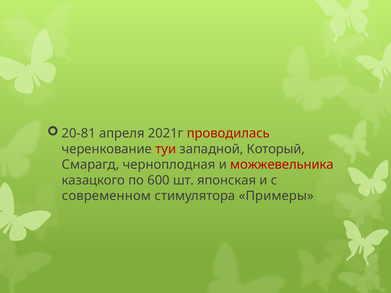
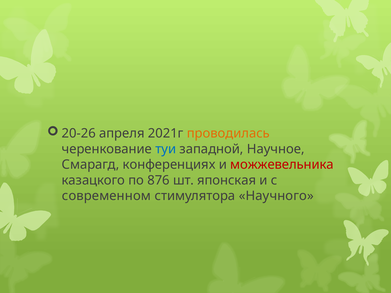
20-81: 20-81 -> 20-26 (79, 134)
проводилась colour: red -> orange (228, 134)
туи colour: red -> blue (166, 149)
Который: Который -> Научное (276, 149)
черноплодная: черноплодная -> конференциях (169, 165)
600: 600 -> 876 (159, 180)
Примеры: Примеры -> Научного (276, 196)
